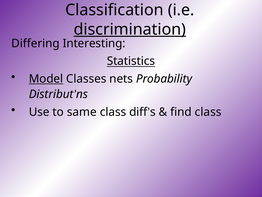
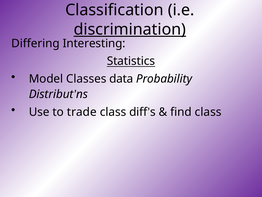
Model underline: present -> none (46, 79)
nets: nets -> data (121, 79)
same: same -> trade (82, 112)
